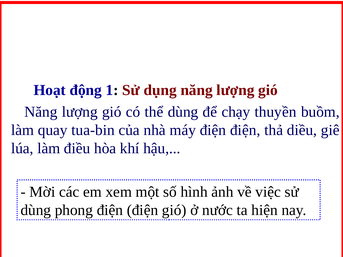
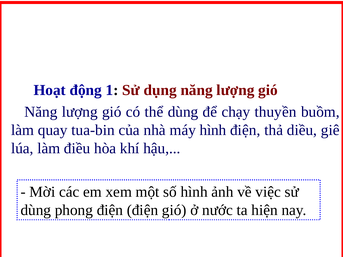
máy điện: điện -> hình (213, 130)
